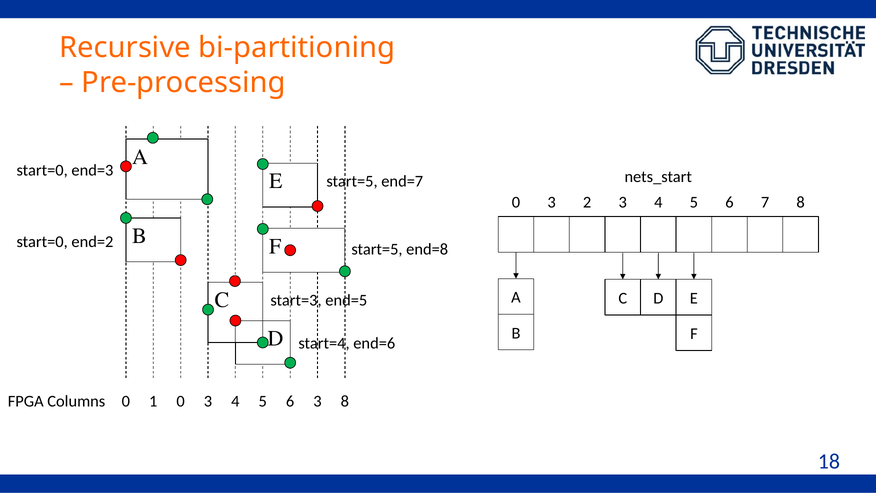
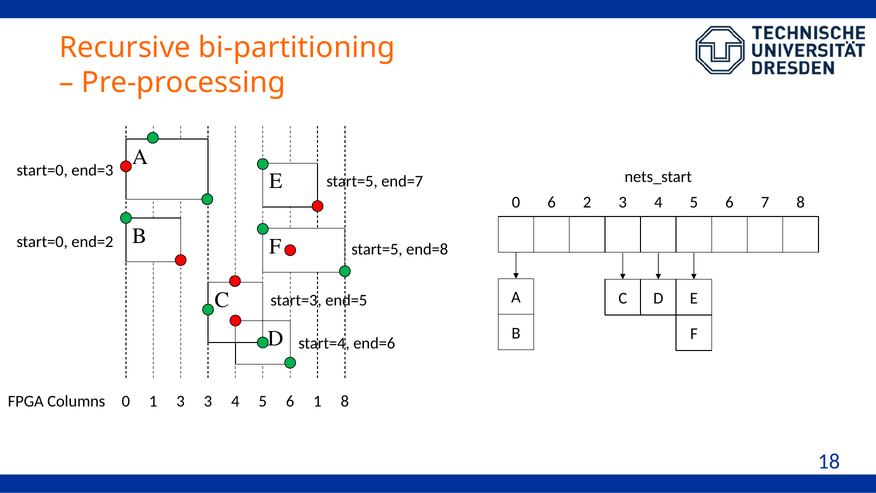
3: 3 -> 6 (552, 202)
1 0: 0 -> 3 (181, 401)
6 3: 3 -> 1 (318, 401)
